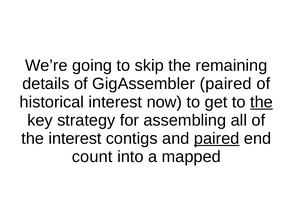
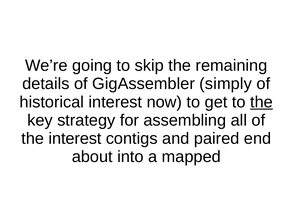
GigAssembler paired: paired -> simply (226, 84)
paired underline: present -> none (217, 139)
count: count -> about (92, 157)
